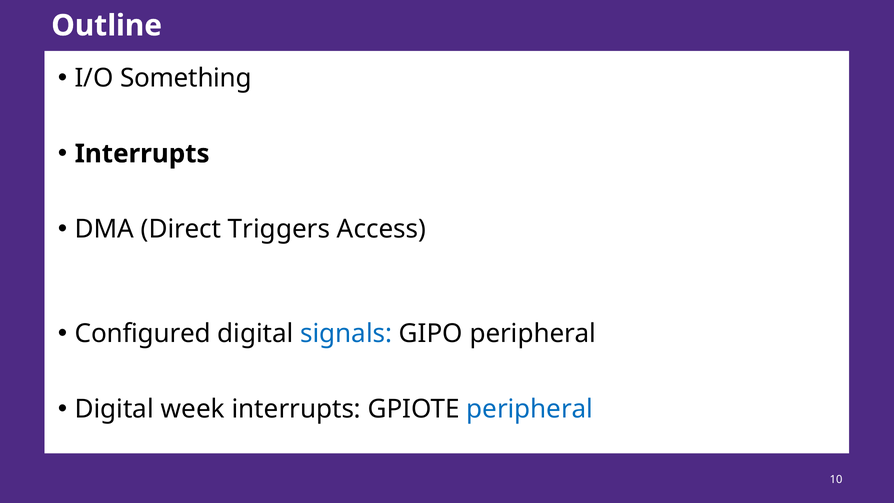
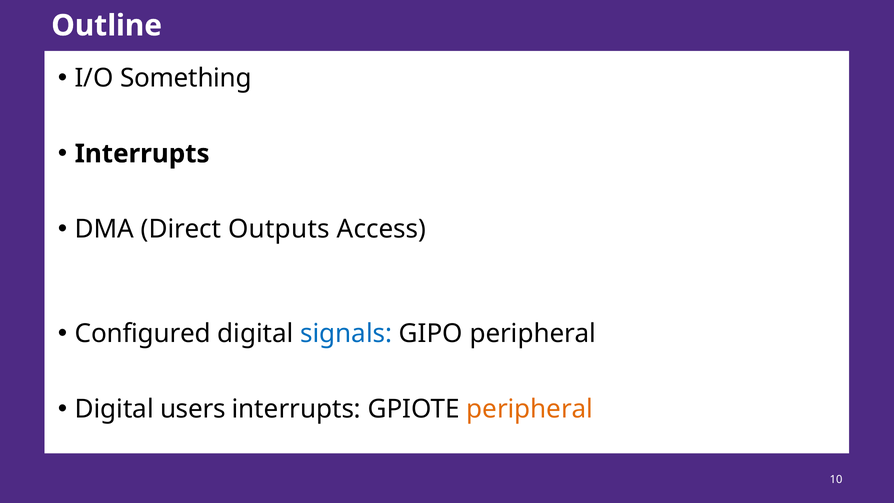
Triggers: Triggers -> Outputs (279, 229)
week: week -> users (193, 409)
peripheral colour: blue -> orange (530, 409)
